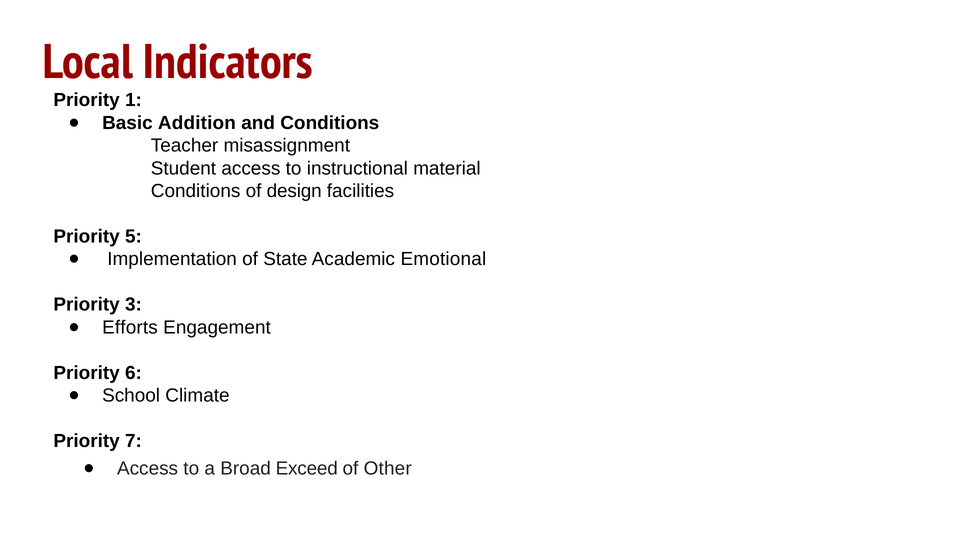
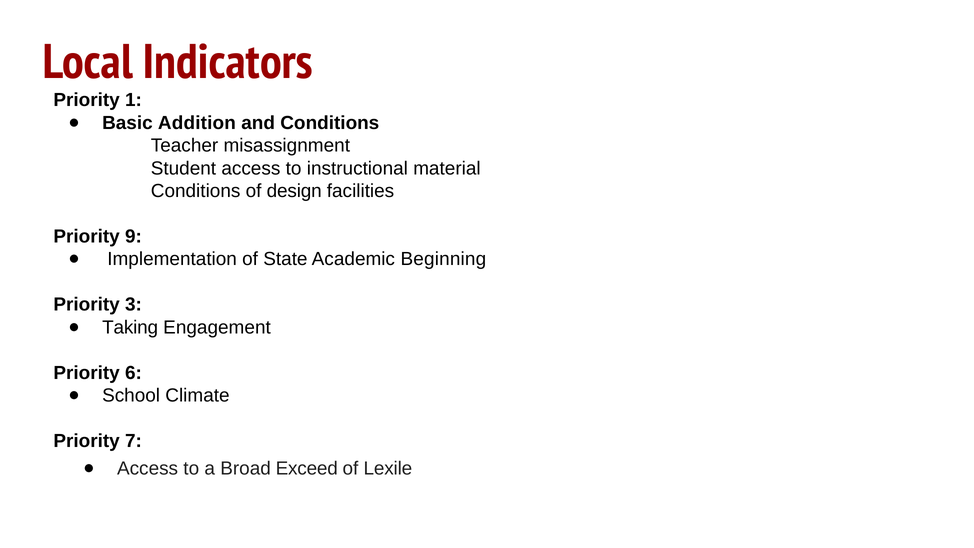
5: 5 -> 9 (133, 236)
Emotional: Emotional -> Beginning (443, 259)
Efforts: Efforts -> Taking (130, 327)
Other: Other -> Lexile (388, 468)
